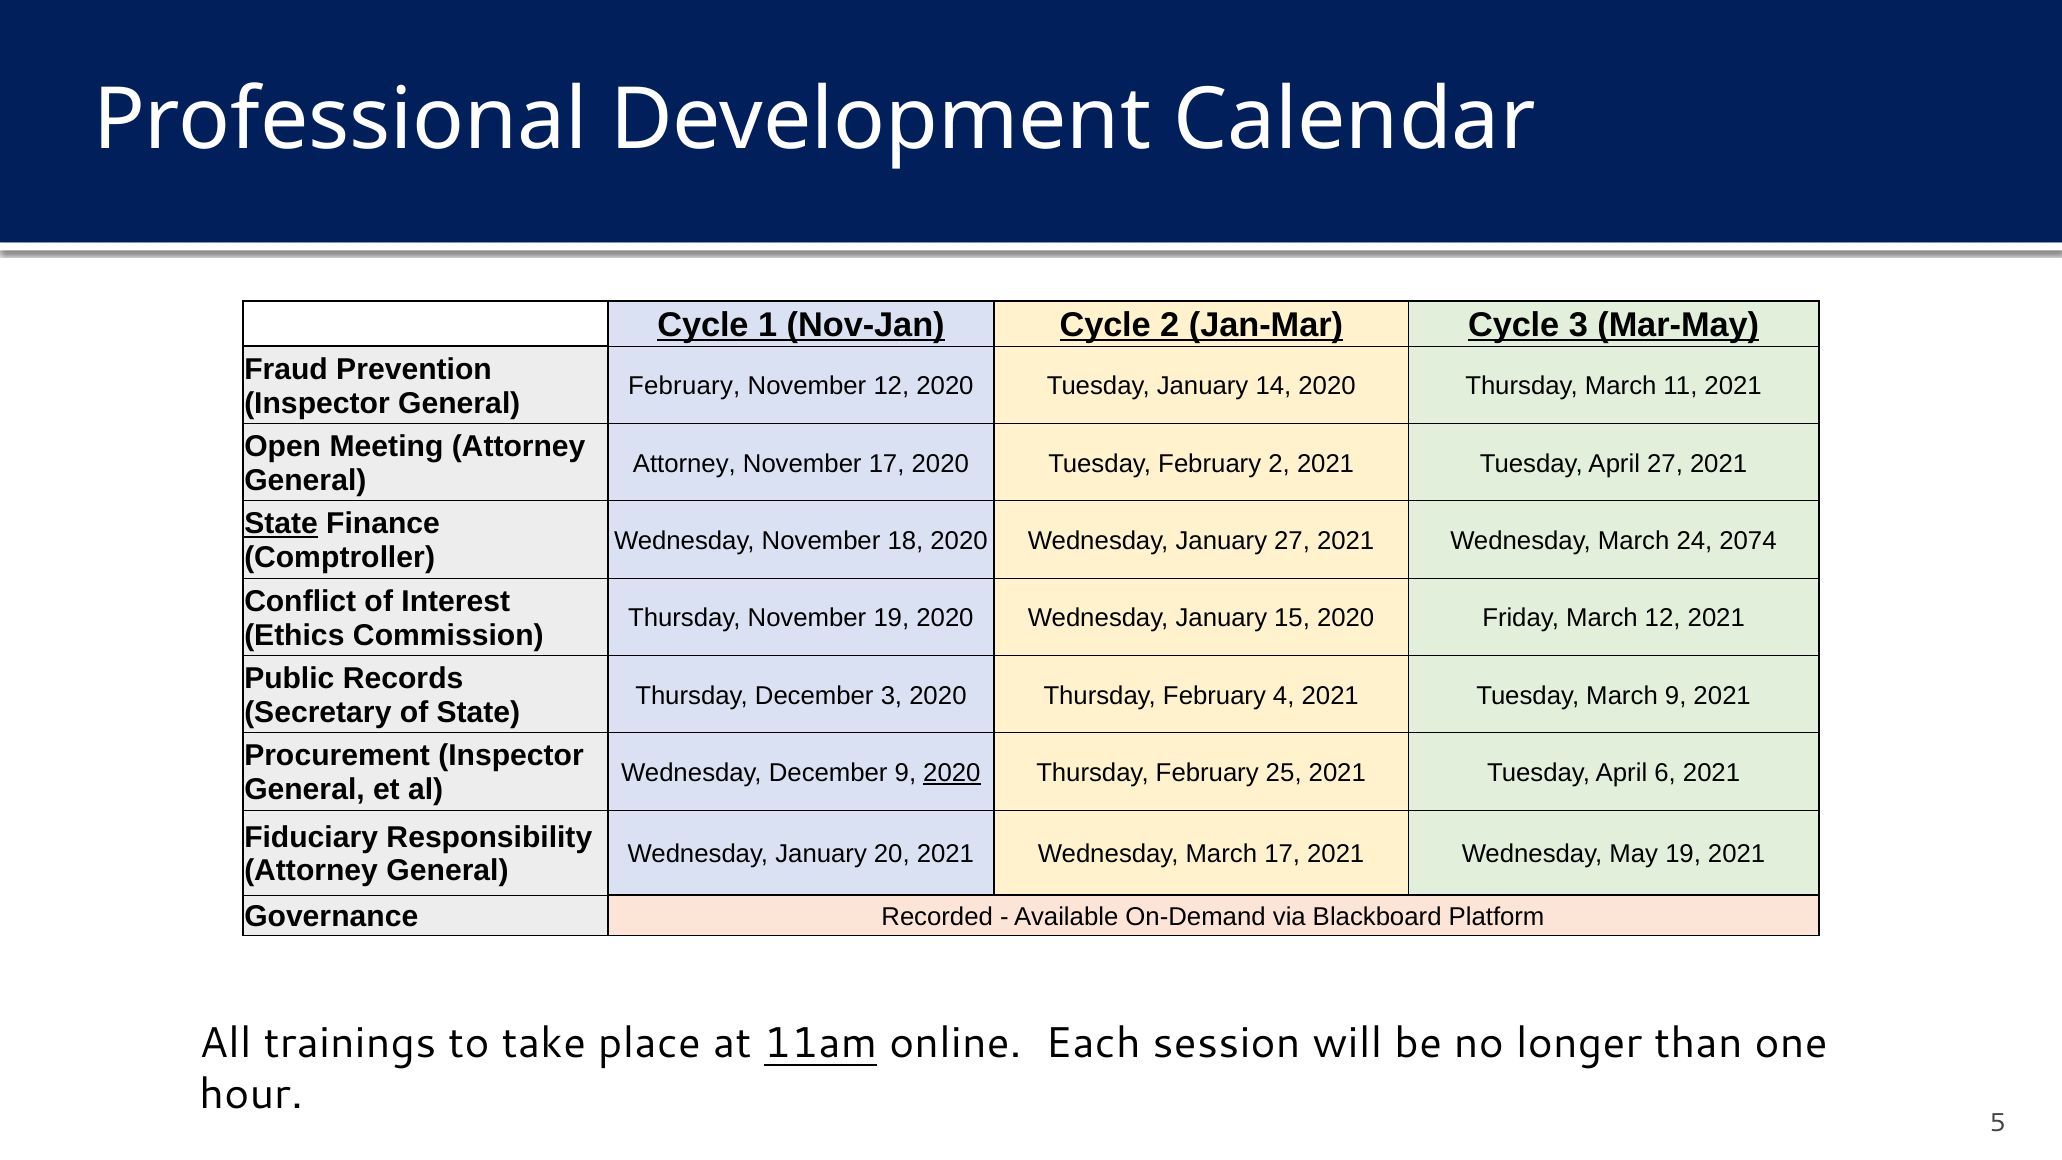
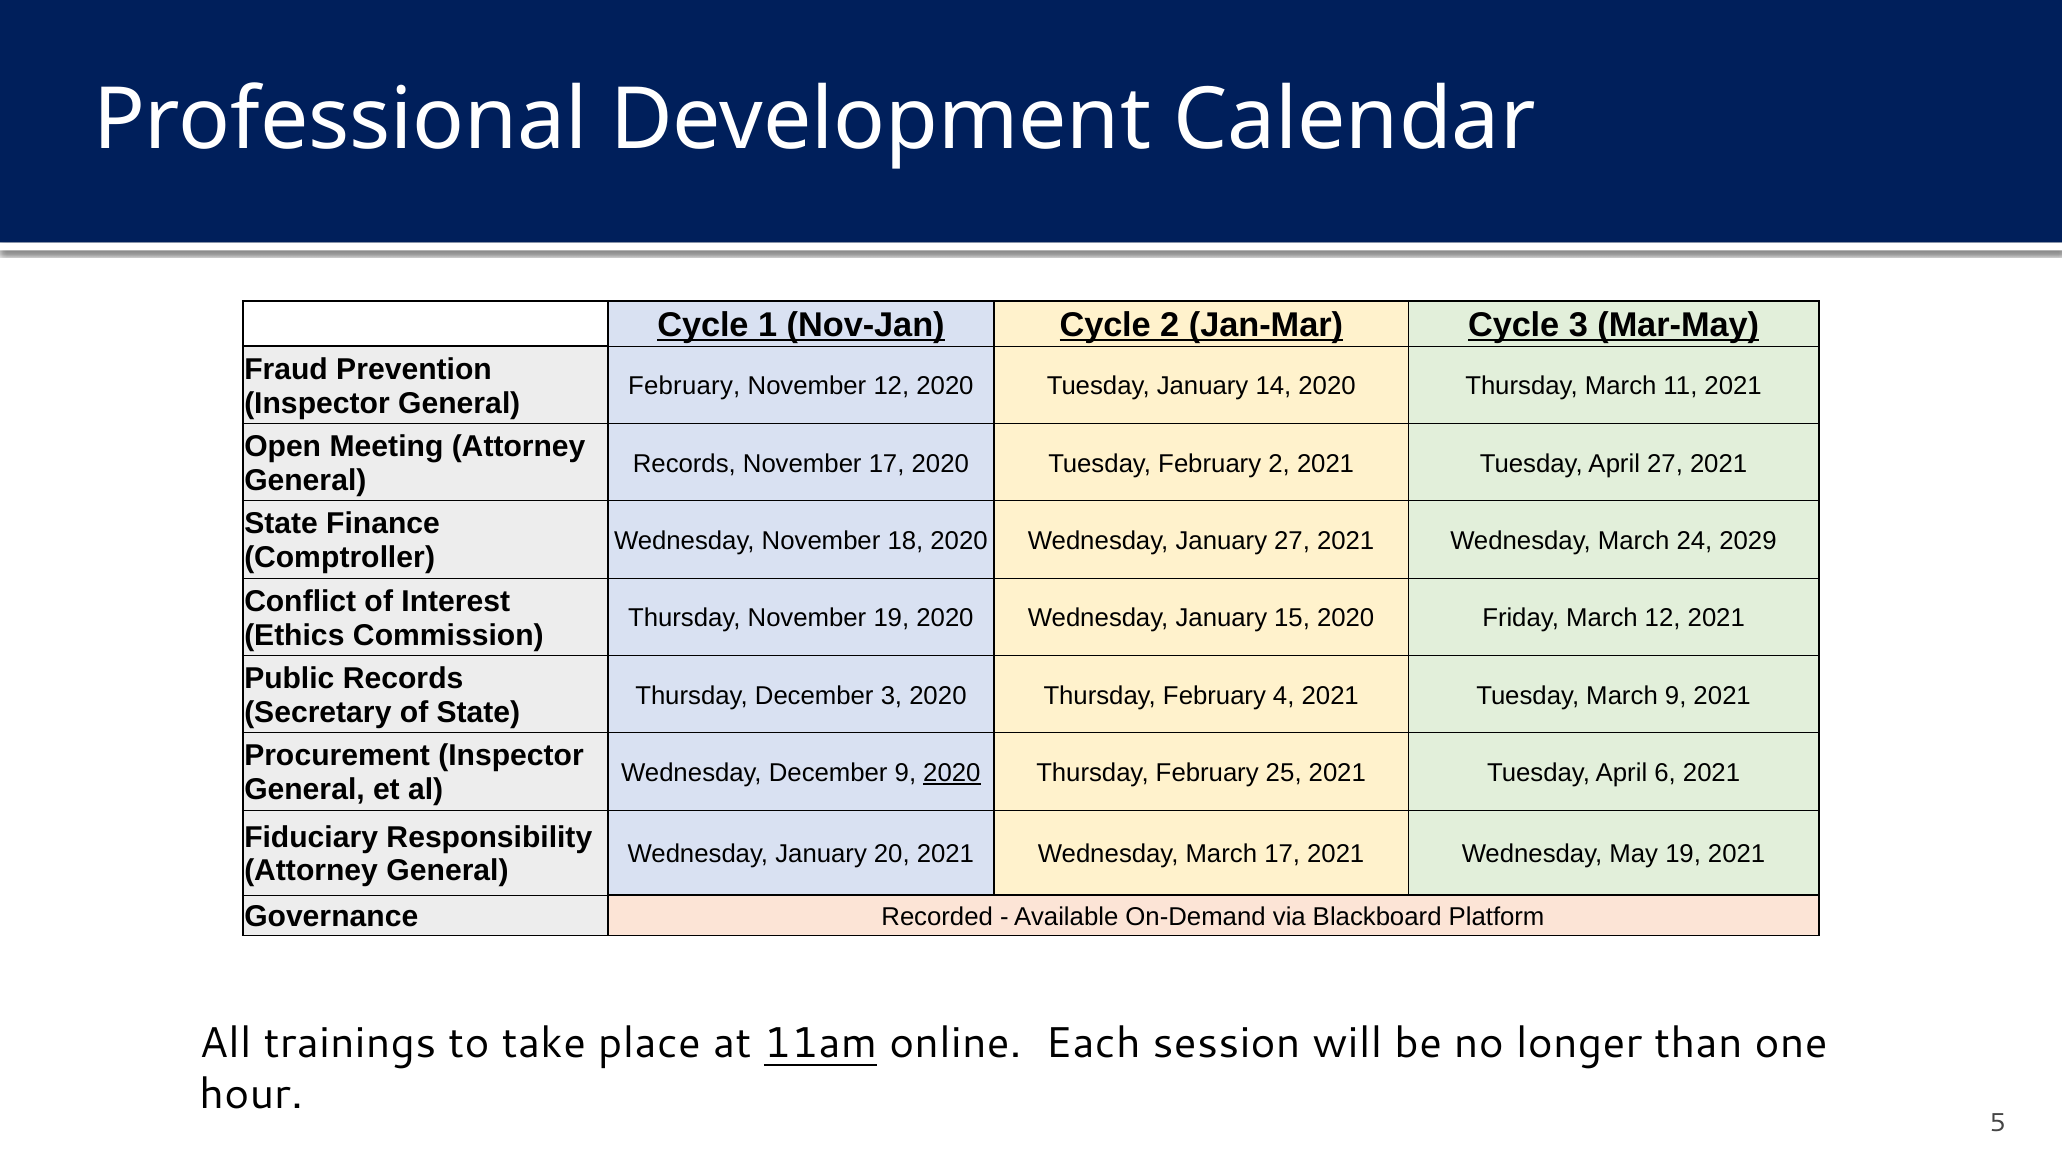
Attorney: Attorney -> Records (684, 464)
State underline: present -> none (281, 524)
2074: 2074 -> 2029 (1748, 541)
